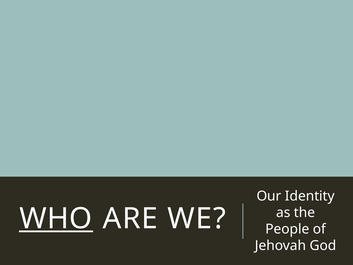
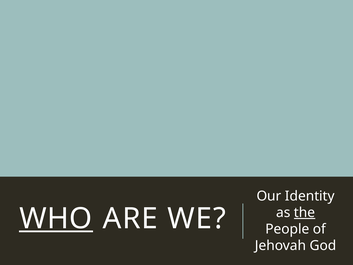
the underline: none -> present (305, 212)
